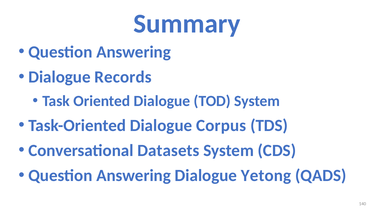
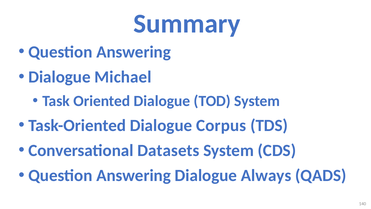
Records: Records -> Michael (123, 77)
Yetong: Yetong -> Always (266, 175)
